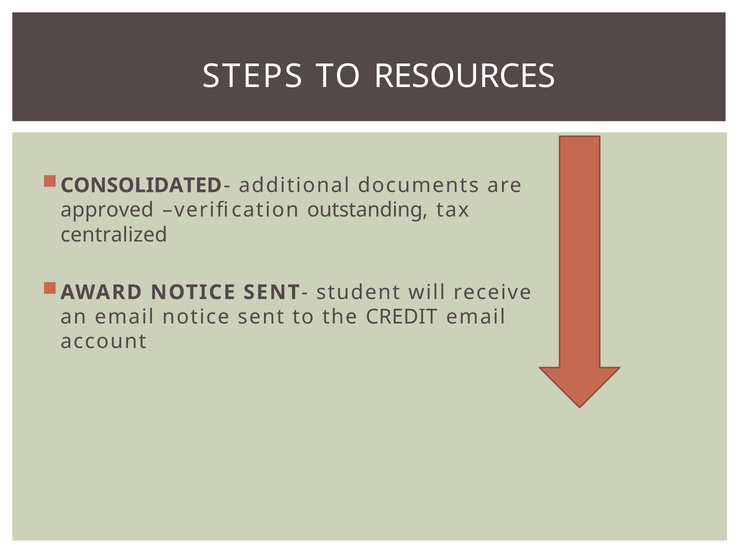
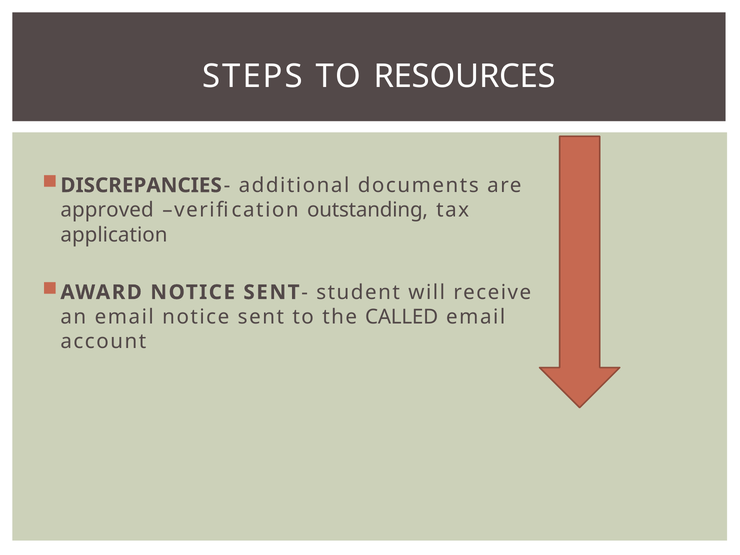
CONSOLIDATED: CONSOLIDATED -> DISCREPANCIES (141, 185)
centralized: centralized -> application (114, 235)
CREDIT: CREDIT -> CALLED (402, 317)
